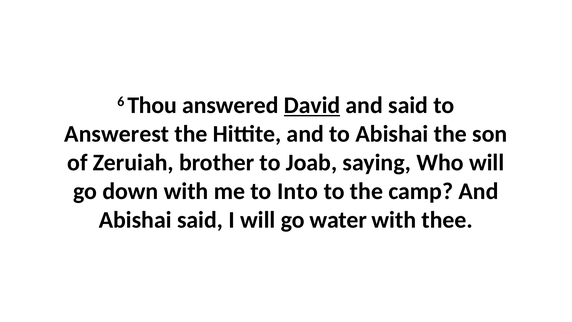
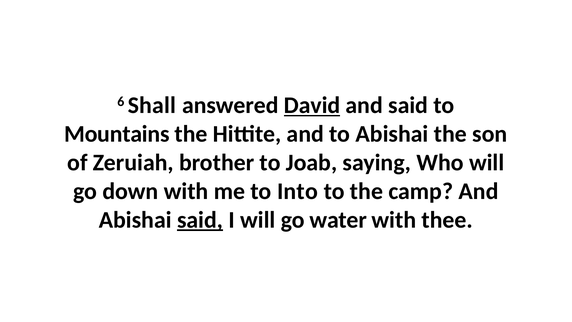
Thou: Thou -> Shall (152, 105)
Answerest: Answerest -> Mountains (117, 134)
said underline: none -> present (200, 220)
